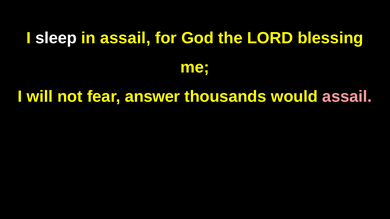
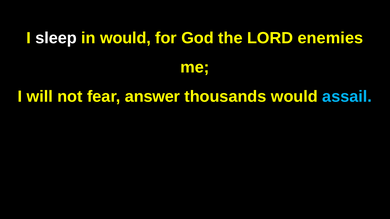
in assail: assail -> would (125, 38)
blessing: blessing -> enemies (330, 38)
assail colour: pink -> light blue (347, 97)
